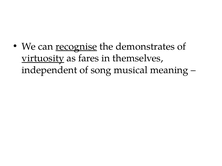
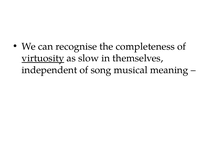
recognise underline: present -> none (76, 47)
demonstrates: demonstrates -> completeness (145, 47)
fares: fares -> slow (89, 58)
